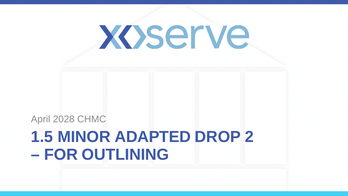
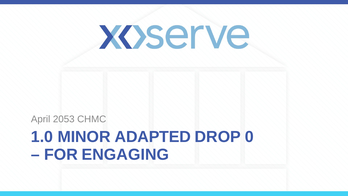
2028: 2028 -> 2053 (64, 119)
1.5: 1.5 -> 1.0 (42, 137)
2: 2 -> 0 (249, 137)
OUTLINING: OUTLINING -> ENGAGING (125, 155)
